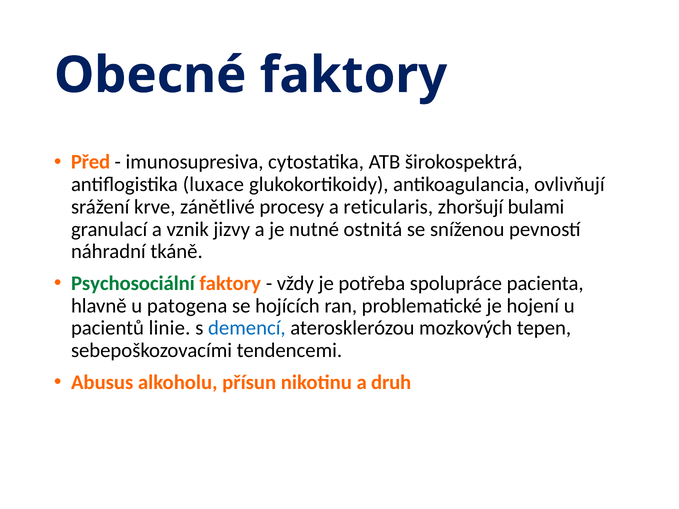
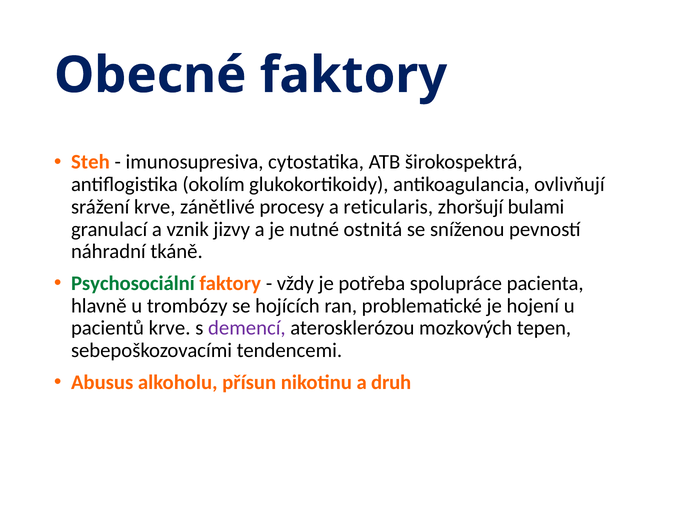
Před: Před -> Steh (90, 162)
luxace: luxace -> okolím (214, 185)
patogena: patogena -> trombózy (187, 306)
pacientů linie: linie -> krve (170, 328)
demencí colour: blue -> purple (247, 328)
